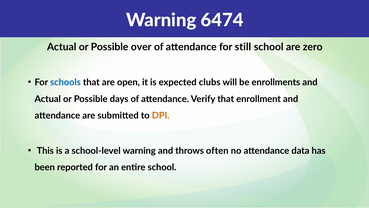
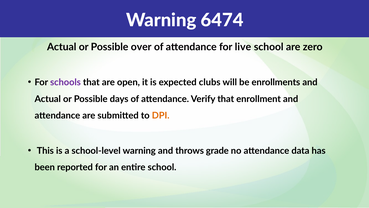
still: still -> live (243, 47)
schools colour: blue -> purple (65, 82)
often: often -> grade (217, 150)
